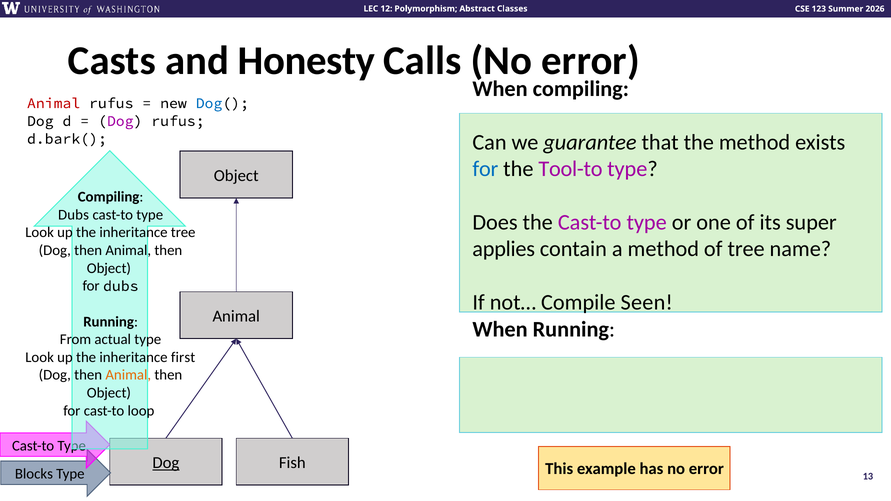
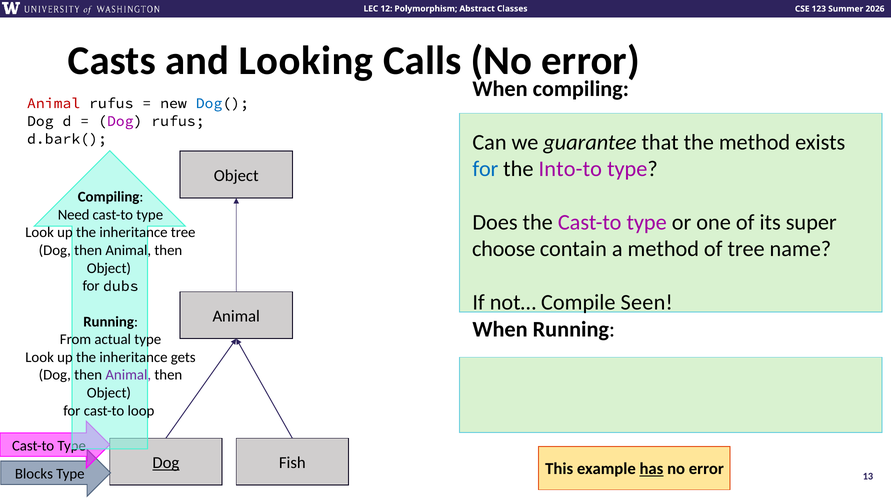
Honesty: Honesty -> Looking (306, 61)
Tool-to: Tool-to -> Into-to (570, 169)
Dubs: Dubs -> Need (74, 215)
applies: applies -> choose (504, 249)
first: first -> gets (183, 357)
Animal colour: orange -> purple (128, 375)
has underline: none -> present (651, 469)
